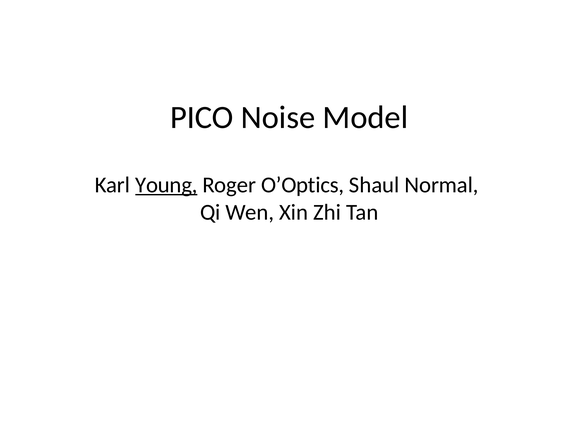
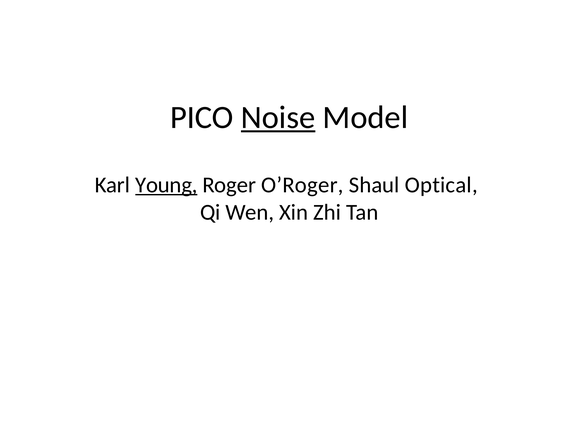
Noise underline: none -> present (278, 117)
O’Optics: O’Optics -> O’Roger (302, 185)
Normal: Normal -> Optical (441, 185)
